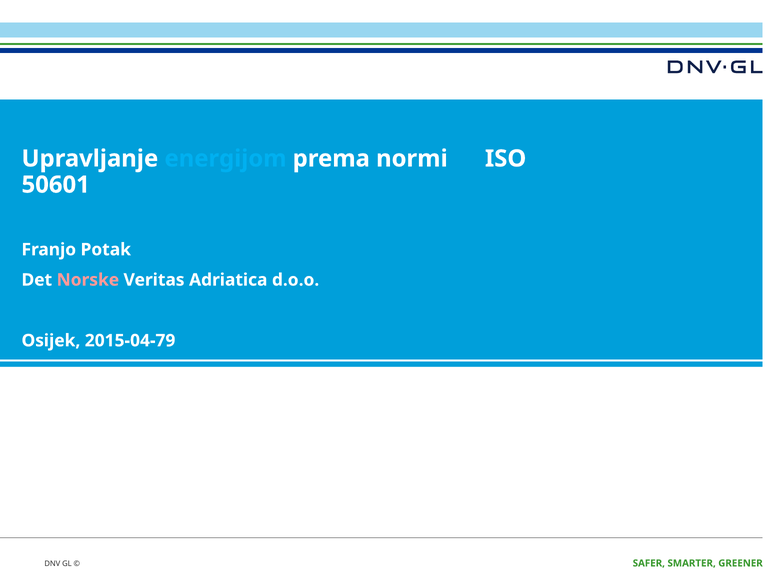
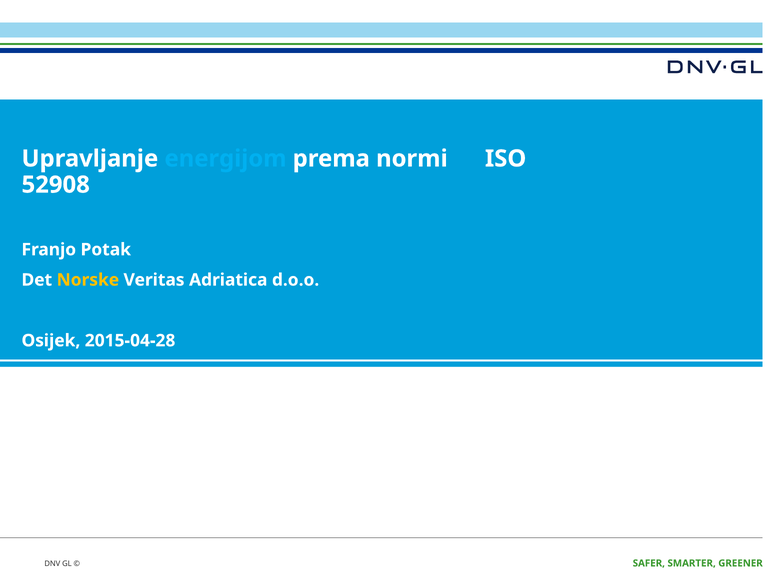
50601: 50601 -> 52908 (56, 185)
Norske colour: pink -> yellow (88, 280)
2015-04-79: 2015-04-79 -> 2015-04-28 (130, 341)
